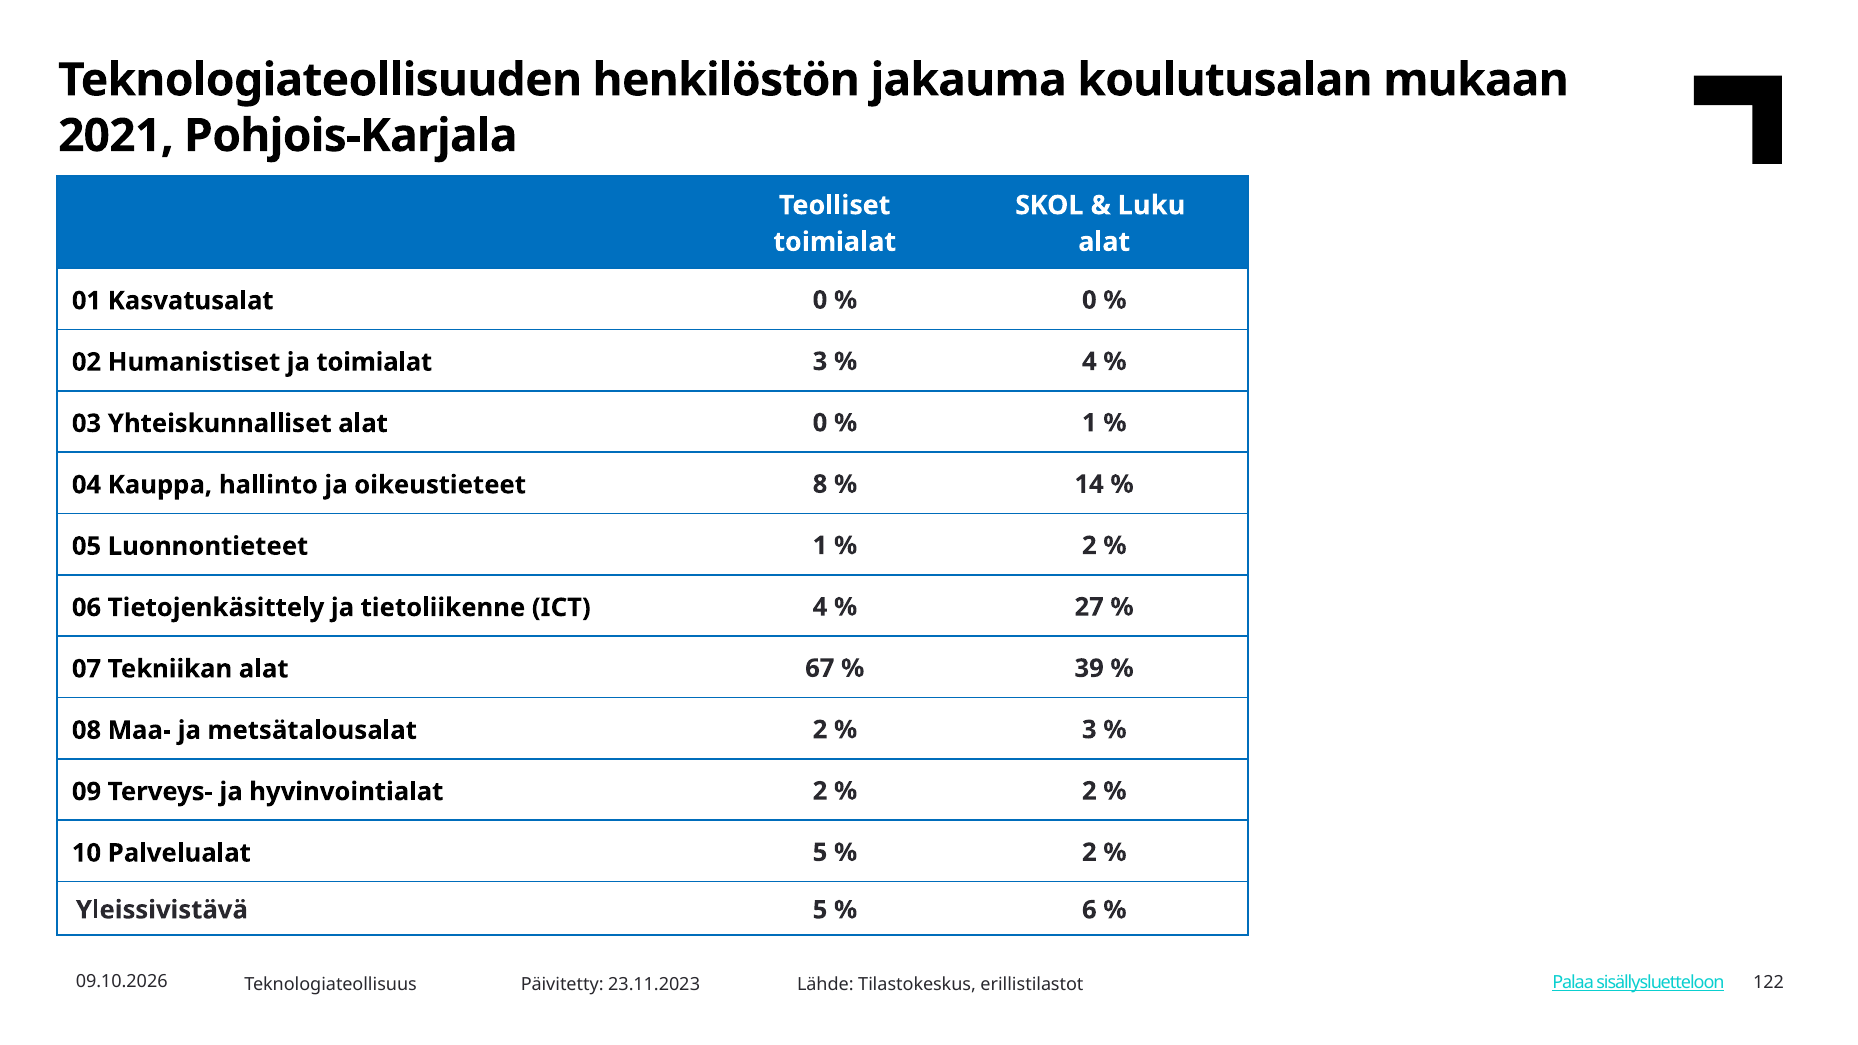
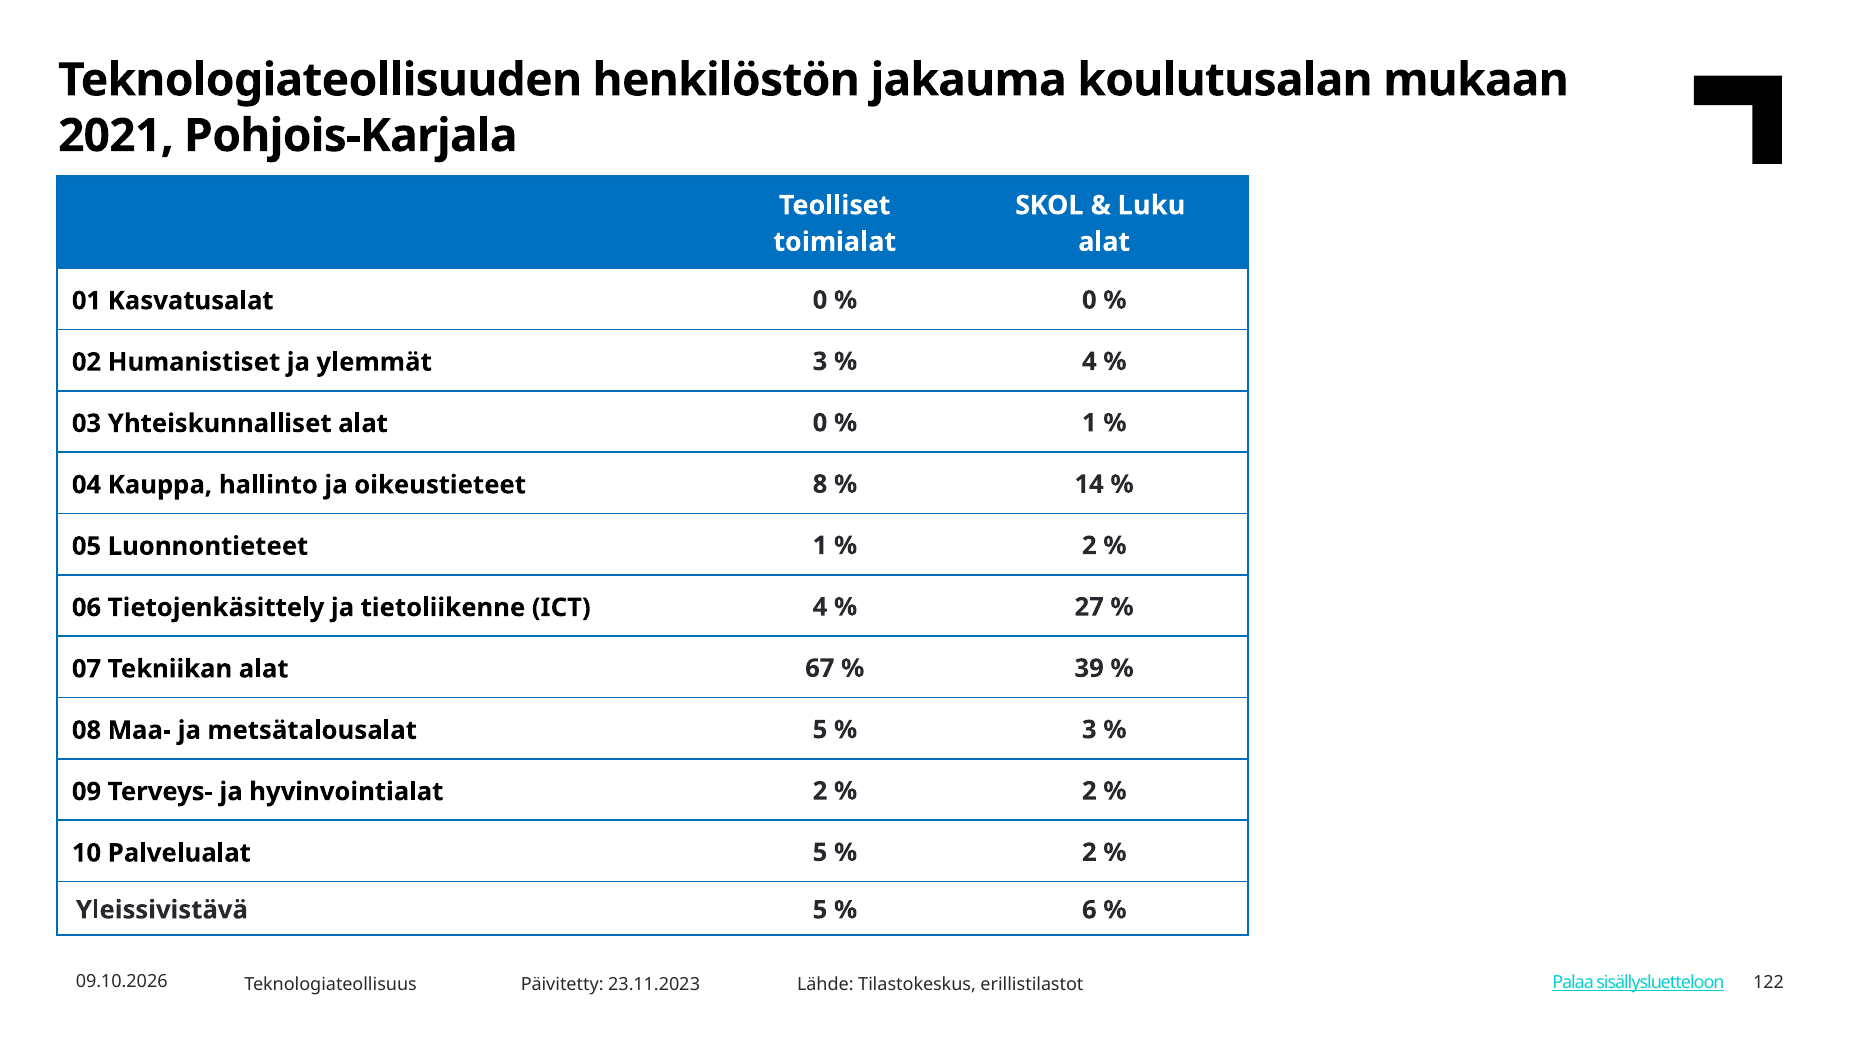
ja toimialat: toimialat -> ylemmät (374, 362)
metsätalousalat 2: 2 -> 5 (820, 730)
